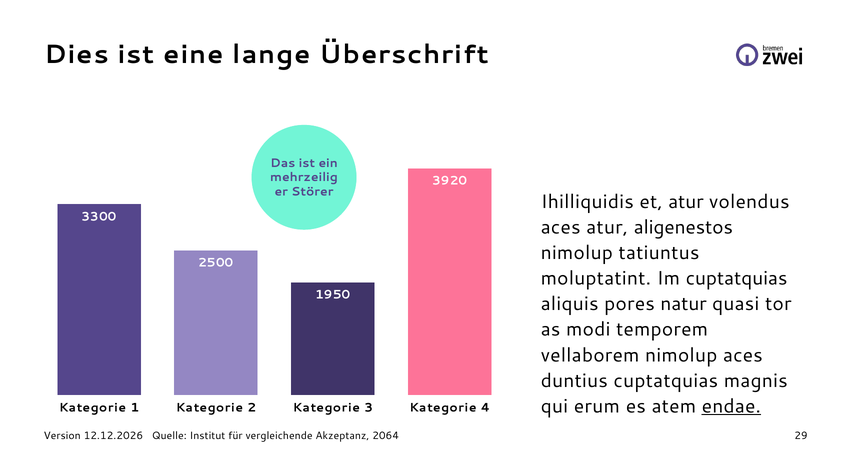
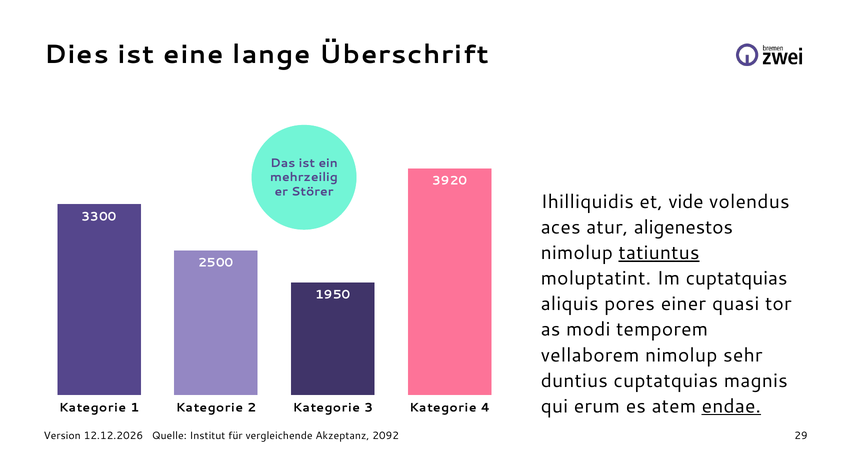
et atur: atur -> vide (686, 202)
tatiuntus underline: none -> present (659, 253)
natur: natur -> einer (683, 304)
nimolup aces: aces -> sehr (743, 355)
2064: 2064 -> 2092 (386, 436)
